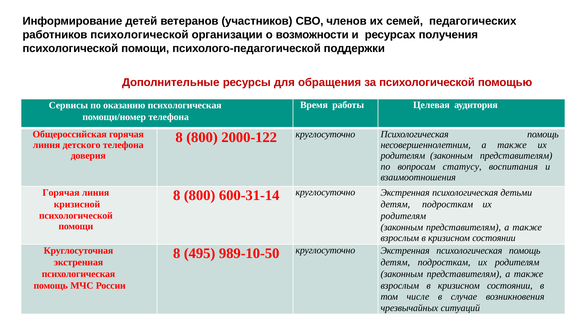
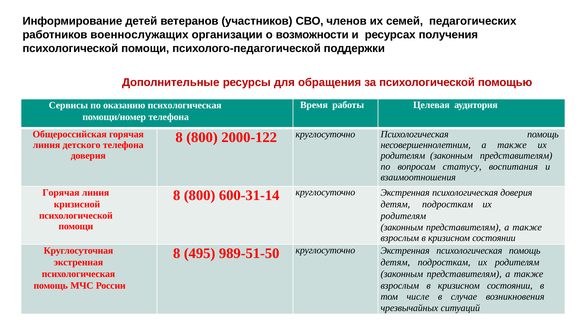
работников психологической: психологической -> военнослужащих (139, 35)
психологическая детьми: детьми -> доверия (516, 193)
989-10-50: 989-10-50 -> 989-51-50 (249, 254)
